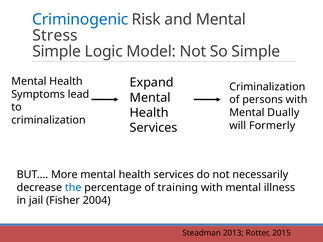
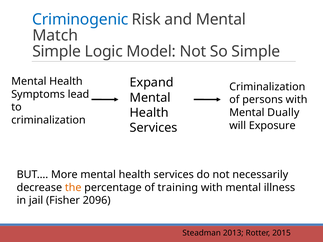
Stress: Stress -> Match (55, 35)
Formerly: Formerly -> Exposure (272, 126)
the colour: blue -> orange (73, 188)
2004: 2004 -> 2096 (97, 201)
